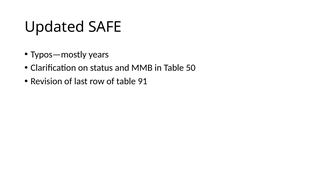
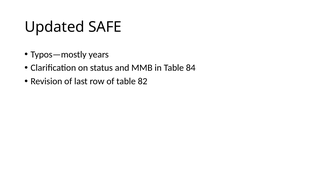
50: 50 -> 84 (191, 68)
91: 91 -> 82 (143, 81)
